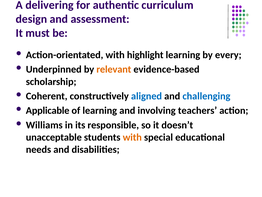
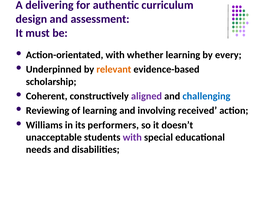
highlight: highlight -> whether (145, 55)
aligned colour: blue -> purple (146, 96)
Applicable: Applicable -> Reviewing (48, 110)
teachers: teachers -> received (197, 110)
responsible: responsible -> performers (113, 125)
with colour: orange -> purple (132, 137)
